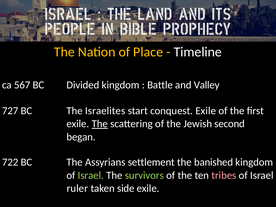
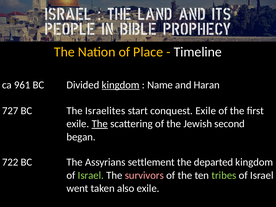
567: 567 -> 961 (22, 85)
kingdom underline: none -> present (121, 85)
Battle: Battle -> Name (160, 85)
Valley: Valley -> Haran (207, 85)
banished: banished -> departed (214, 162)
survivors colour: light green -> pink (144, 175)
tribes colour: pink -> light green (224, 175)
ruler: ruler -> went (77, 188)
side: side -> also (126, 188)
